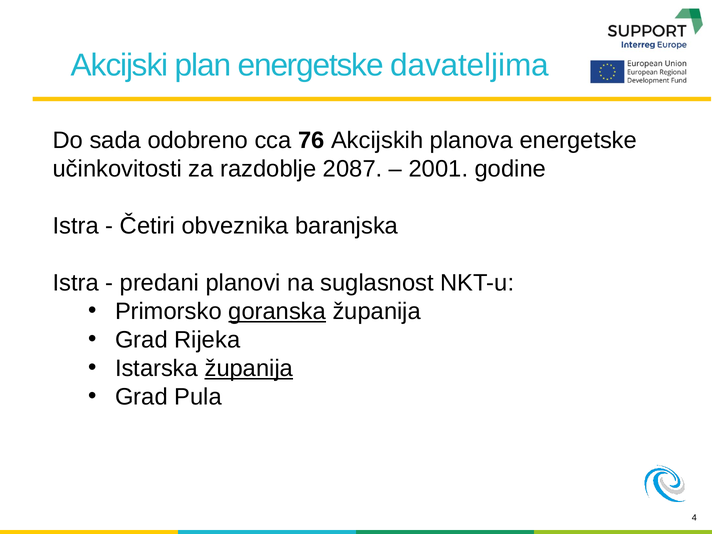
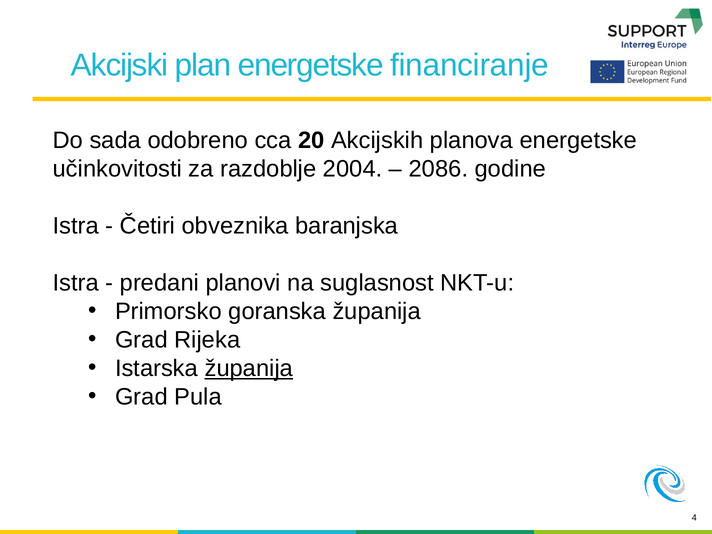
davateljima: davateljima -> financiranje (470, 65)
76: 76 -> 20 (311, 141)
2087: 2087 -> 2004 (353, 169)
2001: 2001 -> 2086 (438, 169)
goranska underline: present -> none (277, 311)
